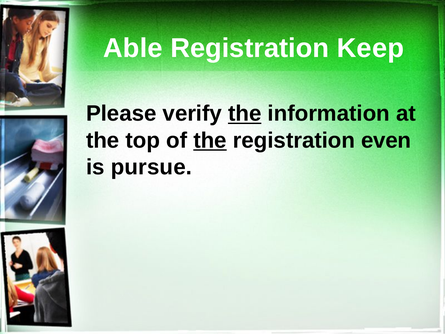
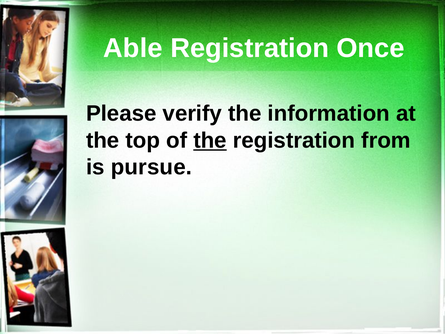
Keep: Keep -> Once (370, 48)
the underline: present -> none (245, 114)
even: even -> from (386, 140)
